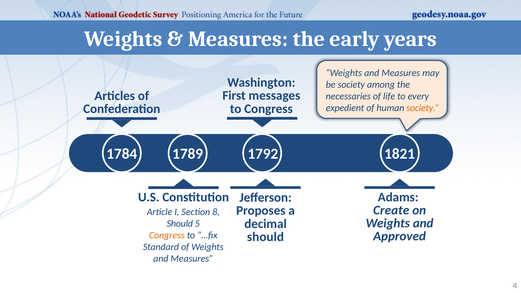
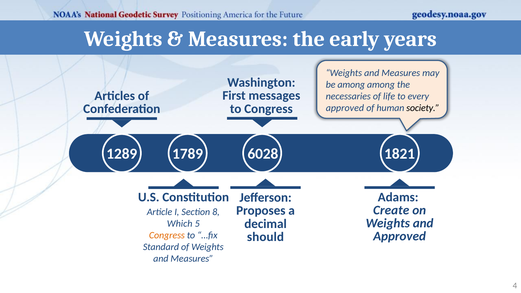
be society: society -> among (351, 85)
expedient: expedient -> approved (345, 108)
society colour: orange -> black (423, 108)
1784: 1784 -> 1289 (122, 154)
1792: 1792 -> 6028 (263, 154)
Should: Should -> Which (180, 224)
